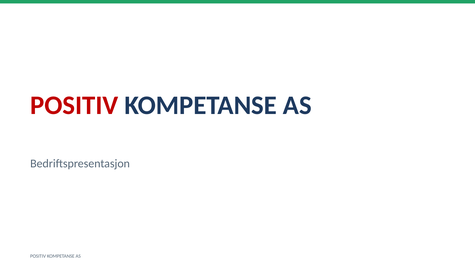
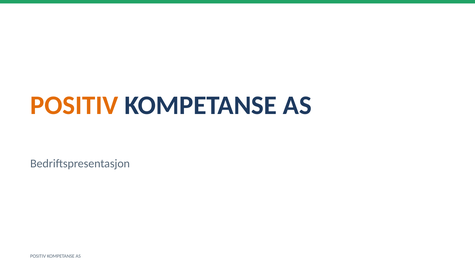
POSITIV colour: red -> orange (74, 105)
